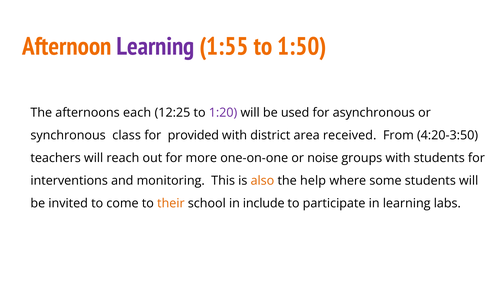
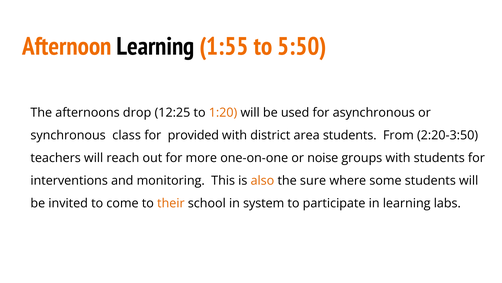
Learning colour: purple -> black (155, 46)
1:50: 1:50 -> 5:50 (302, 46)
each: each -> drop (137, 112)
1:20 colour: purple -> orange (223, 112)
area received: received -> students (350, 135)
4:20-3:50: 4:20-3:50 -> 2:20-3:50 (448, 135)
help: help -> sure (313, 180)
include: include -> system (264, 203)
